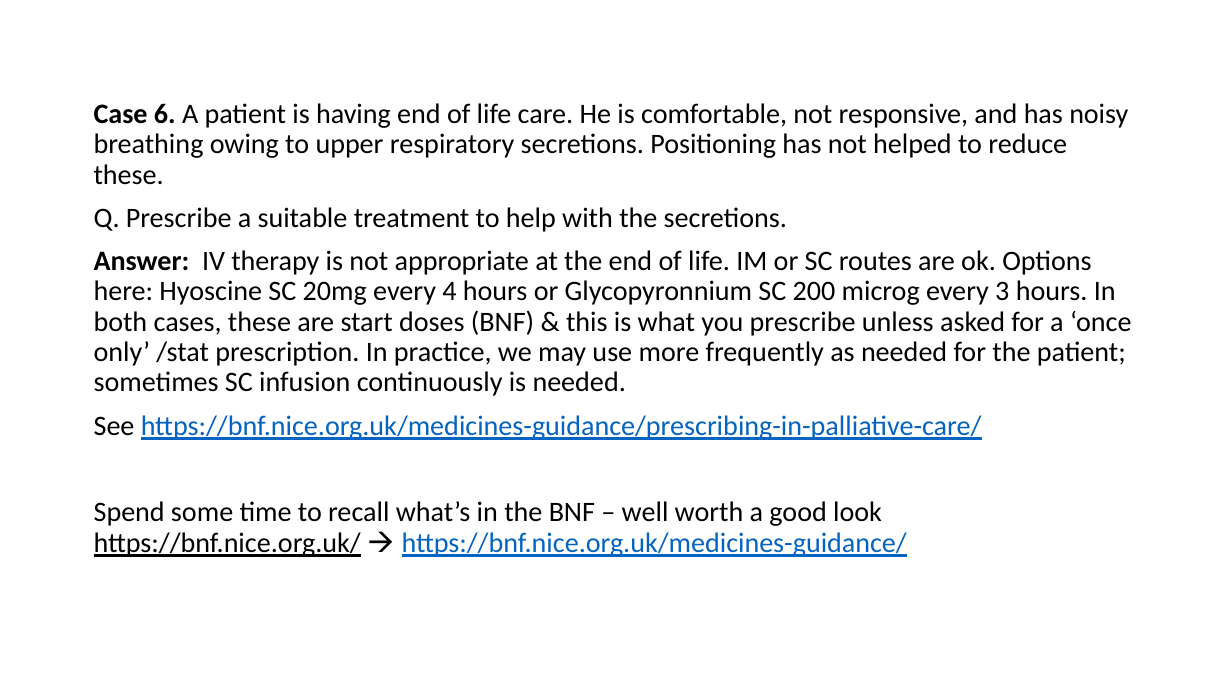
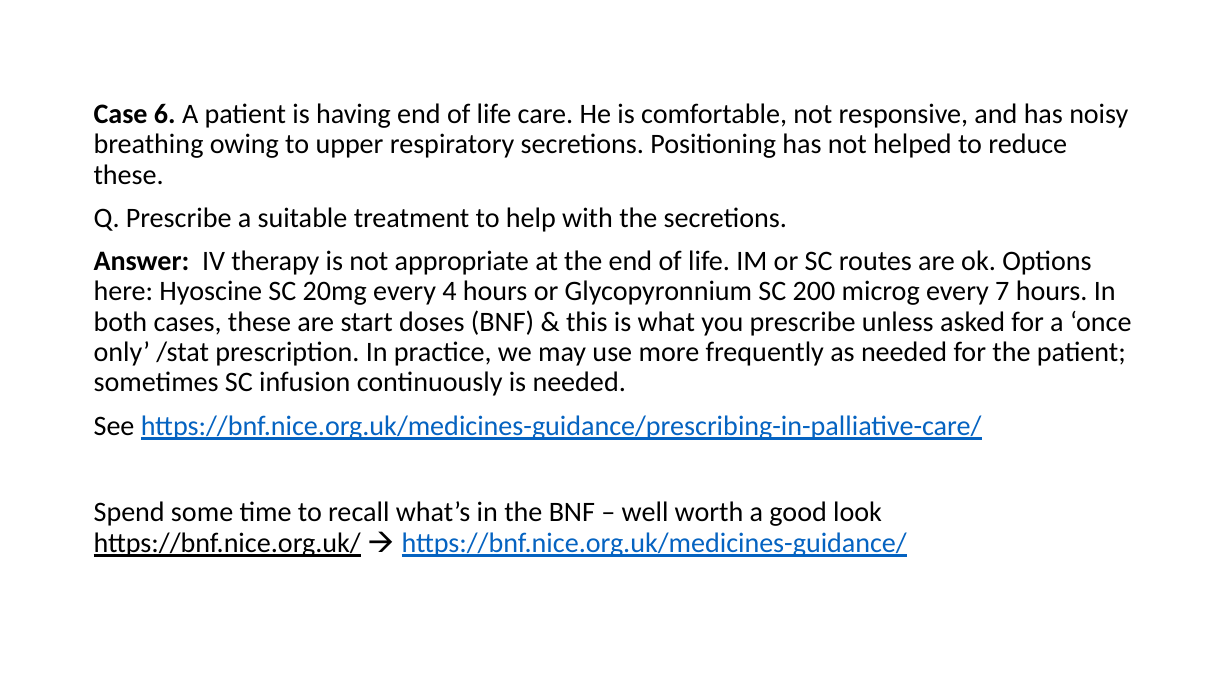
3: 3 -> 7 (1002, 291)
